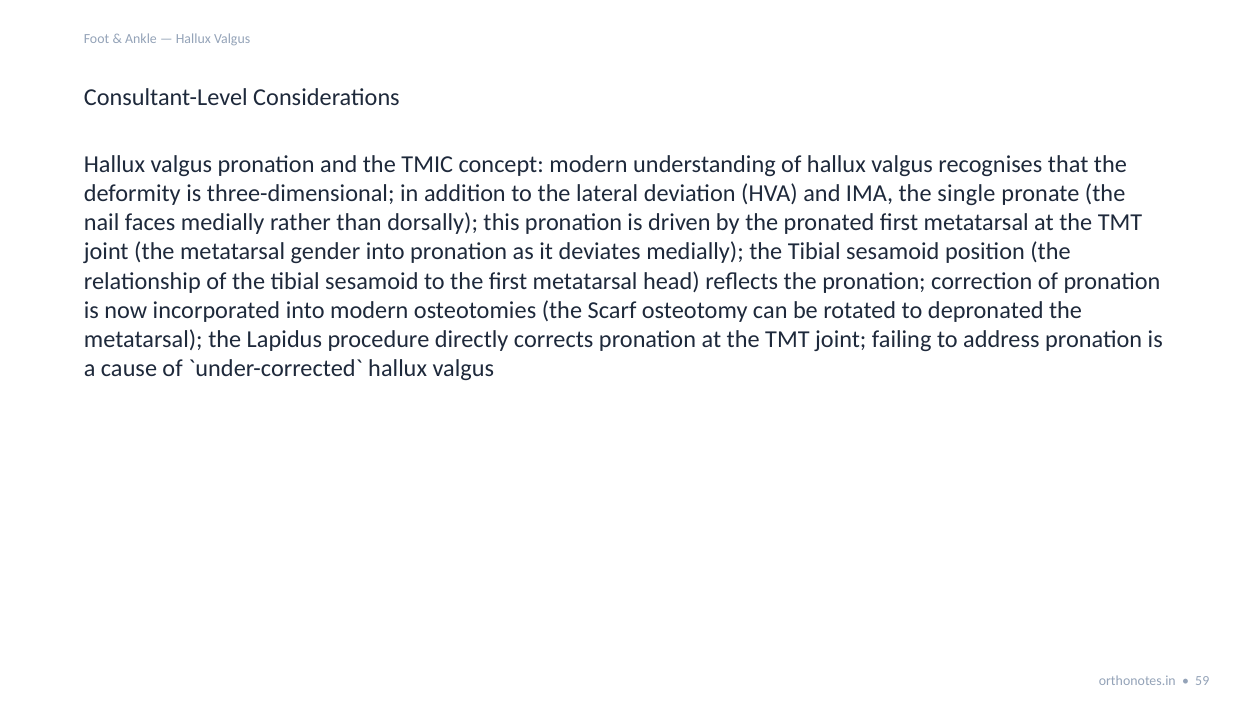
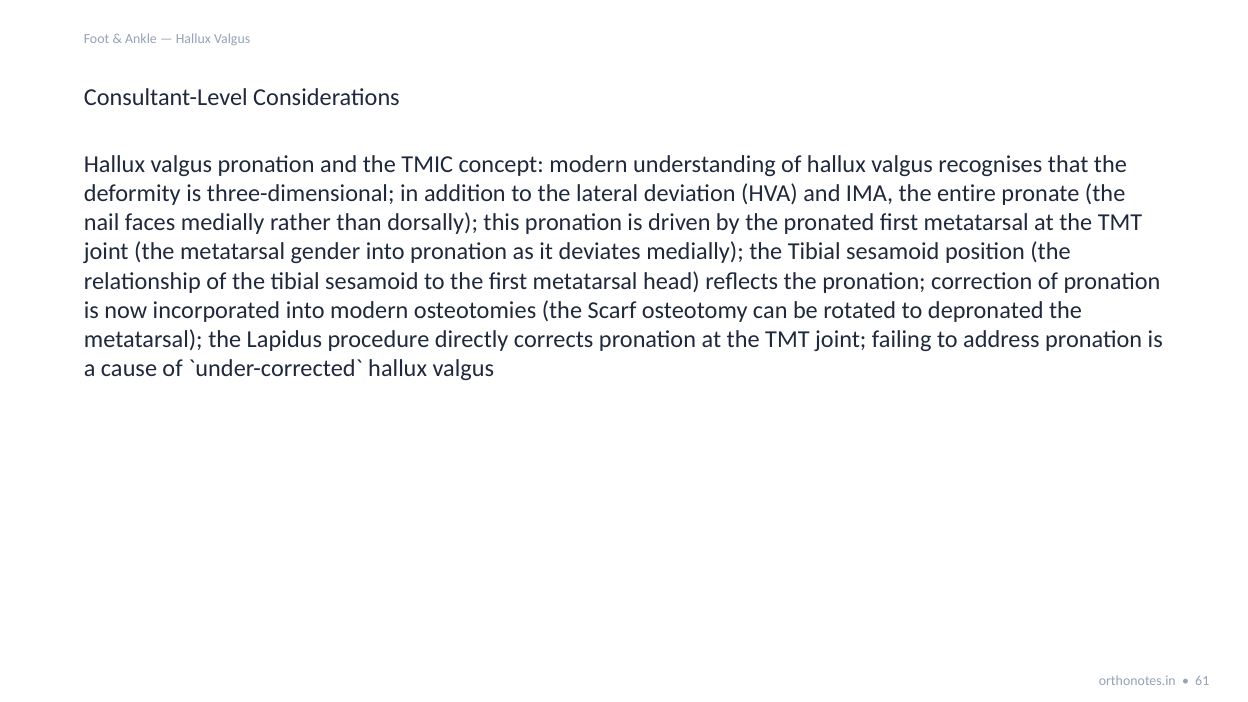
single: single -> entire (967, 194)
59: 59 -> 61 (1202, 681)
